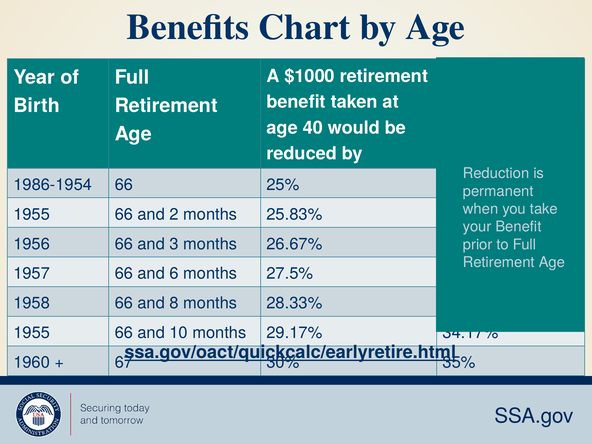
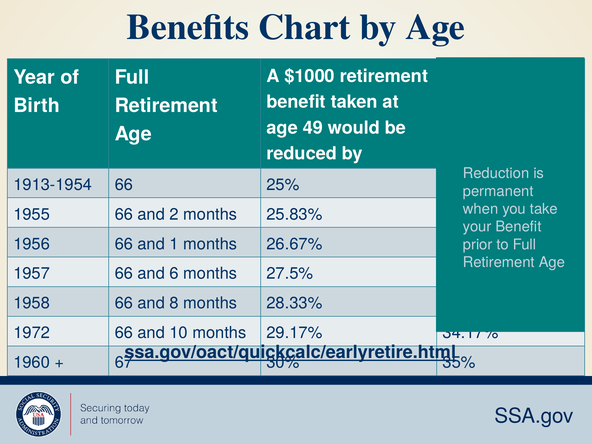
40: 40 -> 49 (313, 128)
1986-1954: 1986-1954 -> 1913-1954 (53, 185)
3: 3 -> 1 (174, 244)
1955: 1955 -> 1972 (32, 333)
